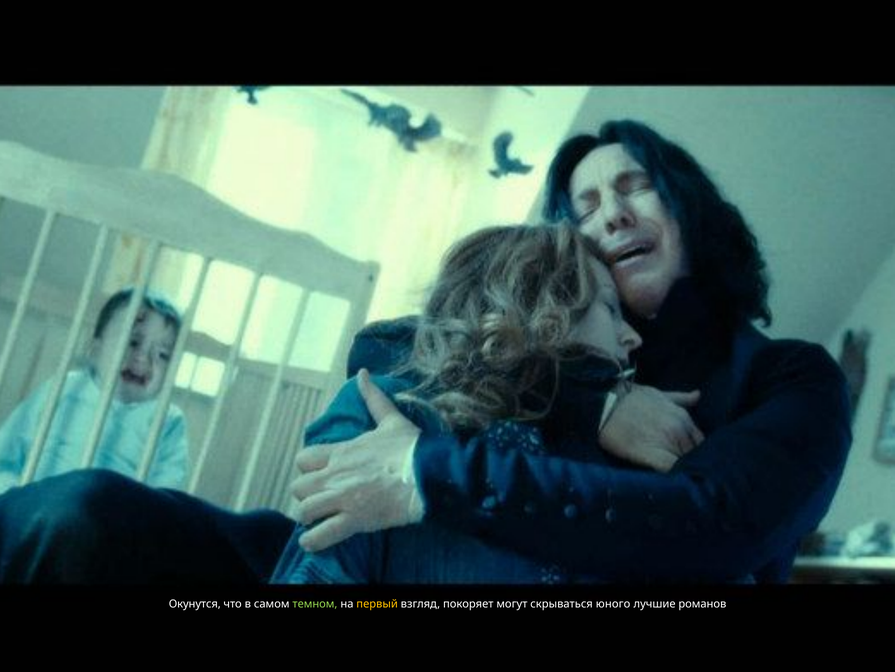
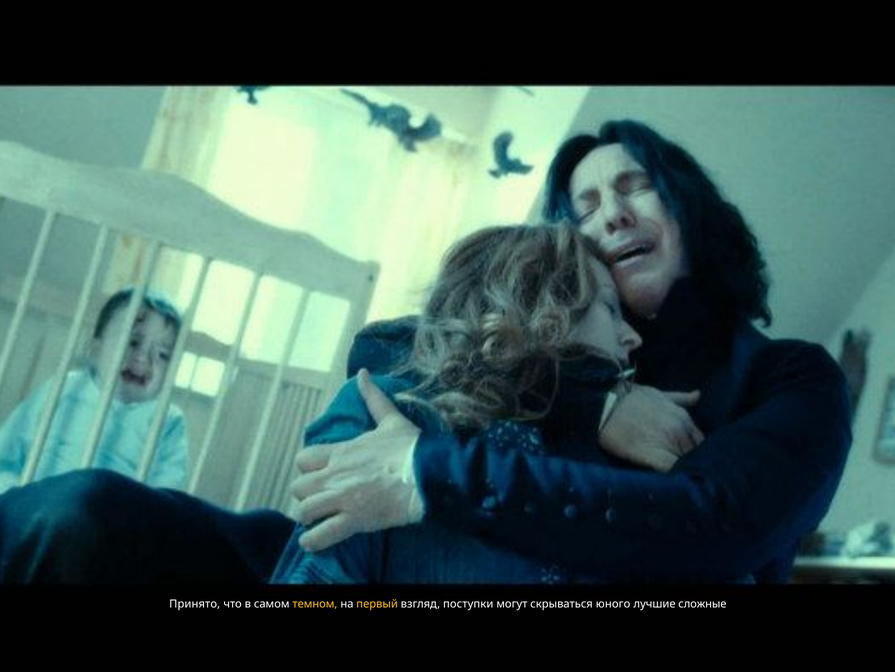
Окунутся: Окунутся -> Принято (195, 603)
темном colour: light green -> yellow (315, 603)
покоряет: покоряет -> поступки (468, 603)
романов: романов -> сложные (702, 603)
